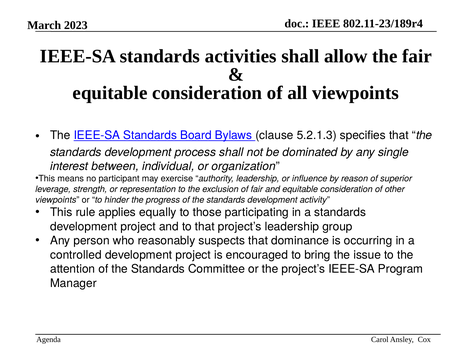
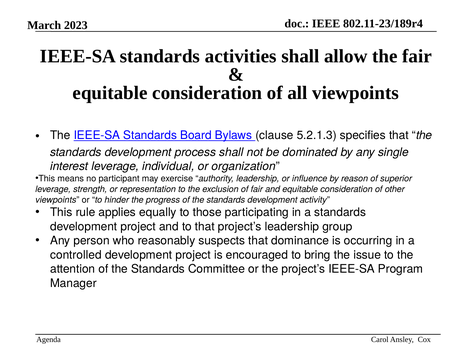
interest between: between -> leverage (115, 166)
